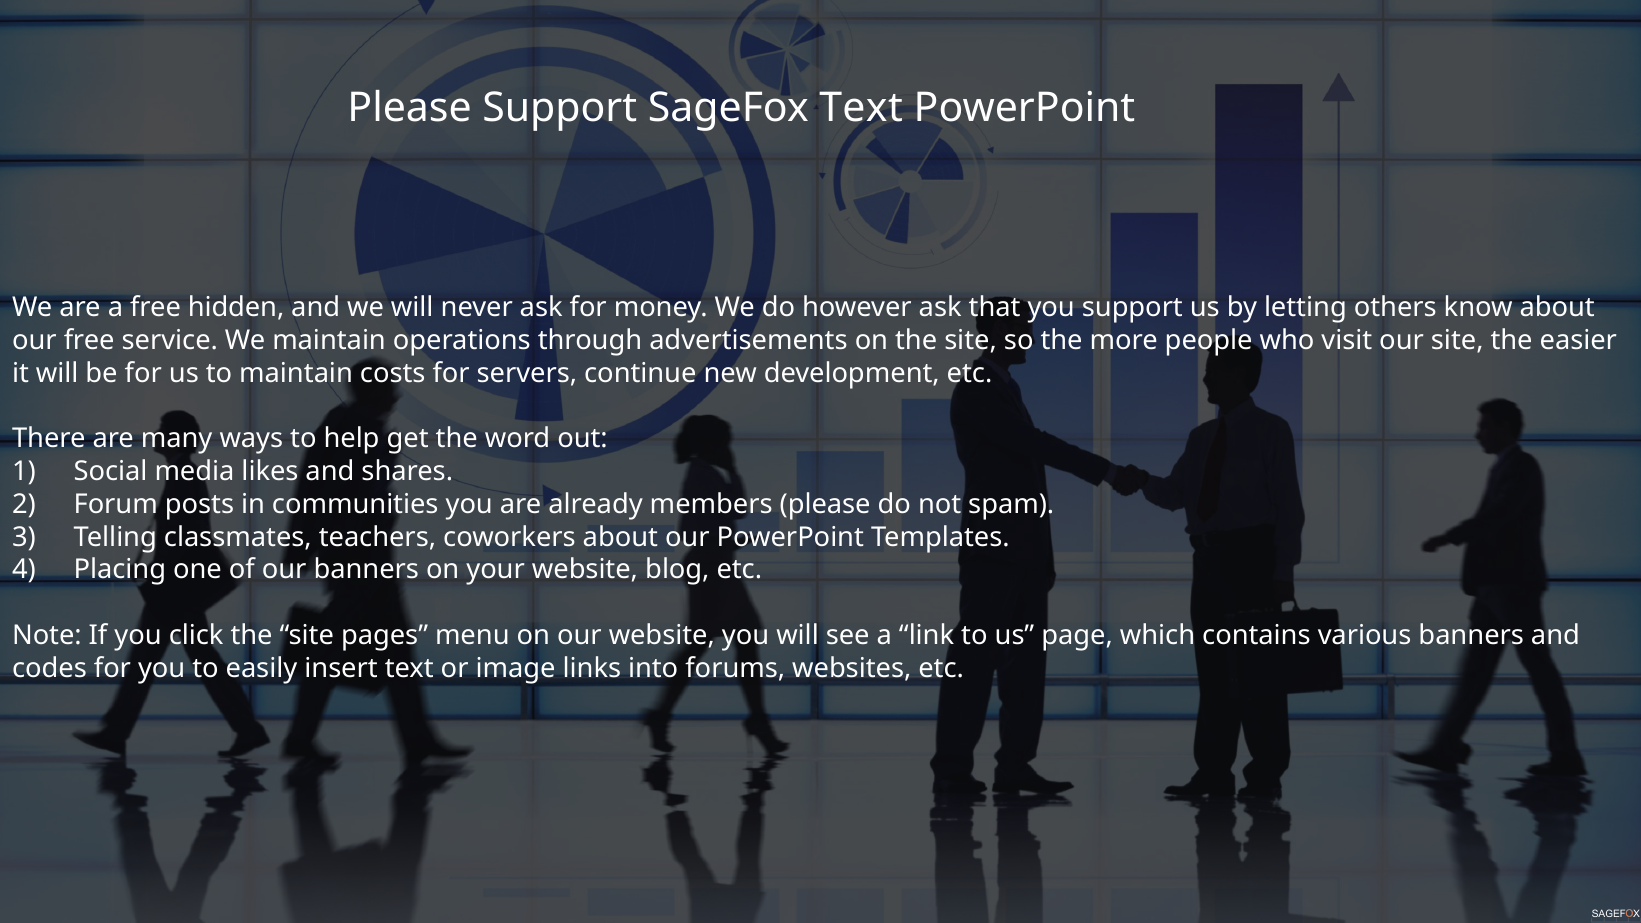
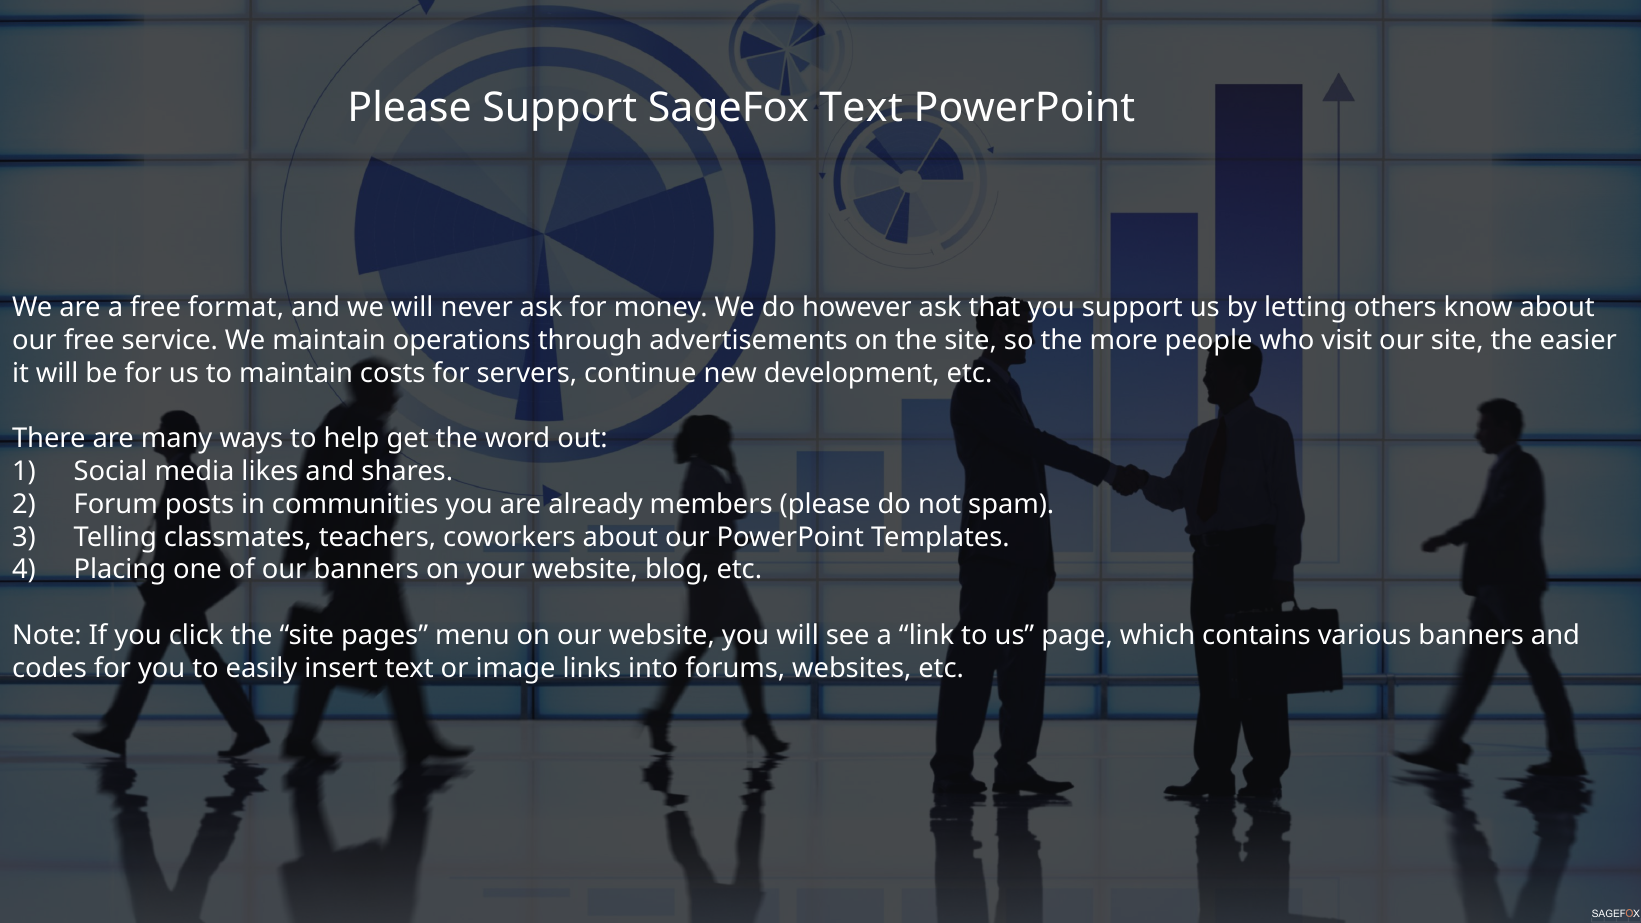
hidden: hidden -> format (236, 308)
